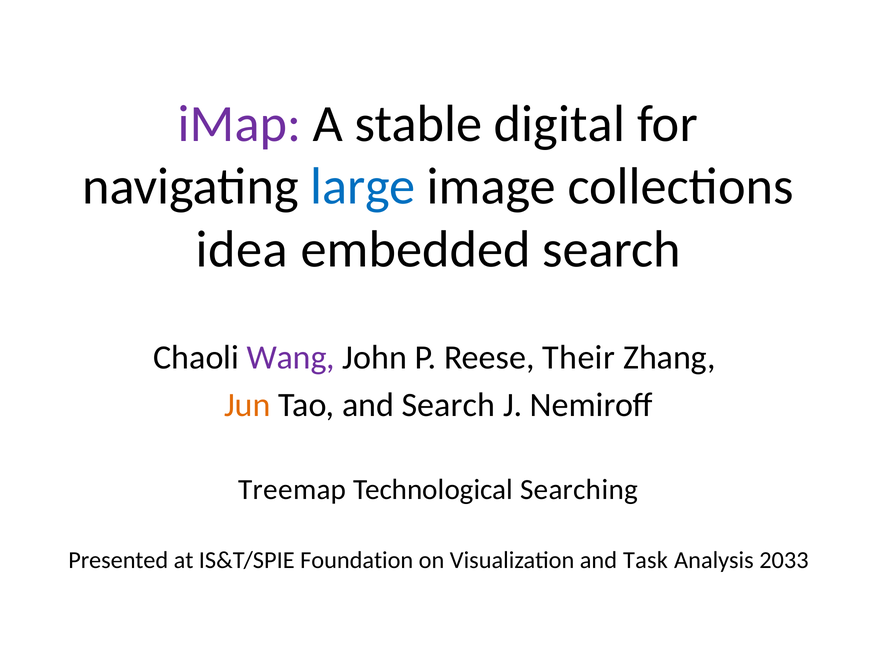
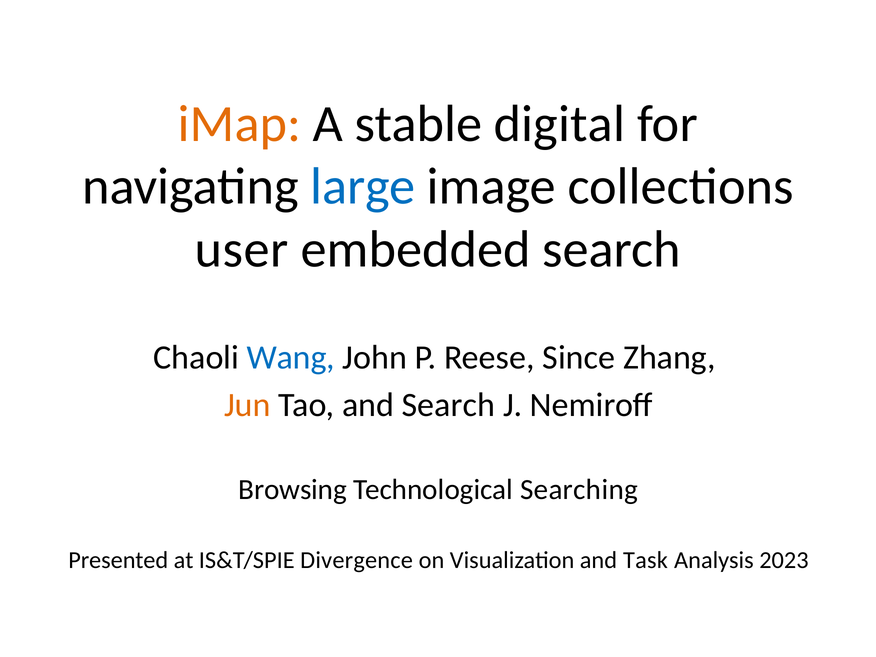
iMap colour: purple -> orange (239, 124)
idea: idea -> user (242, 249)
Wang colour: purple -> blue (291, 357)
Their: Their -> Since (579, 357)
Treemap: Treemap -> Browsing (293, 489)
Foundation: Foundation -> Divergence (357, 560)
2033: 2033 -> 2023 (784, 560)
